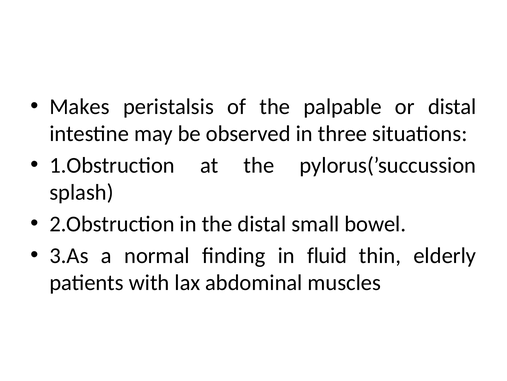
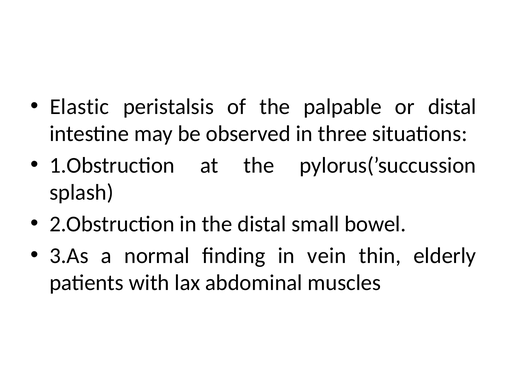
Makes: Makes -> Elastic (79, 106)
fluid: fluid -> vein (327, 255)
